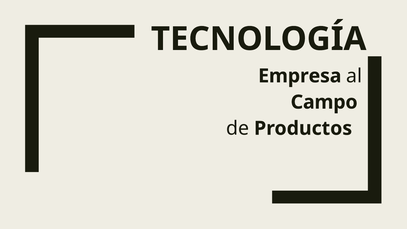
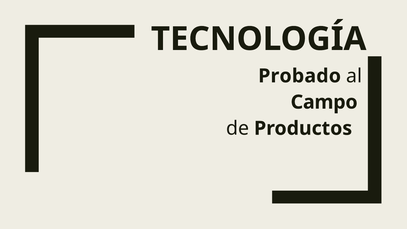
Empresa: Empresa -> Probado (300, 76)
